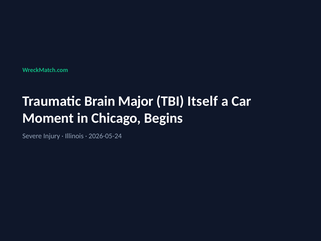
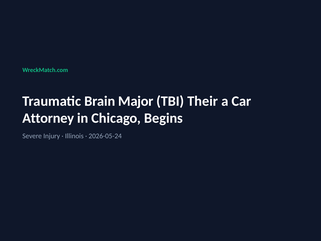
Itself: Itself -> Their (203, 101)
Moment: Moment -> Attorney (48, 118)
